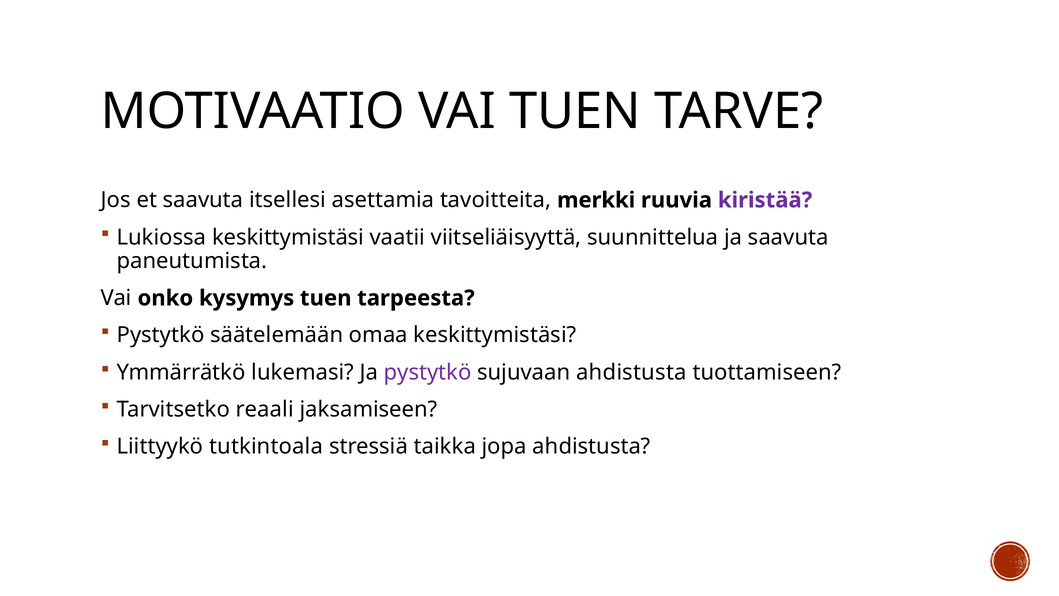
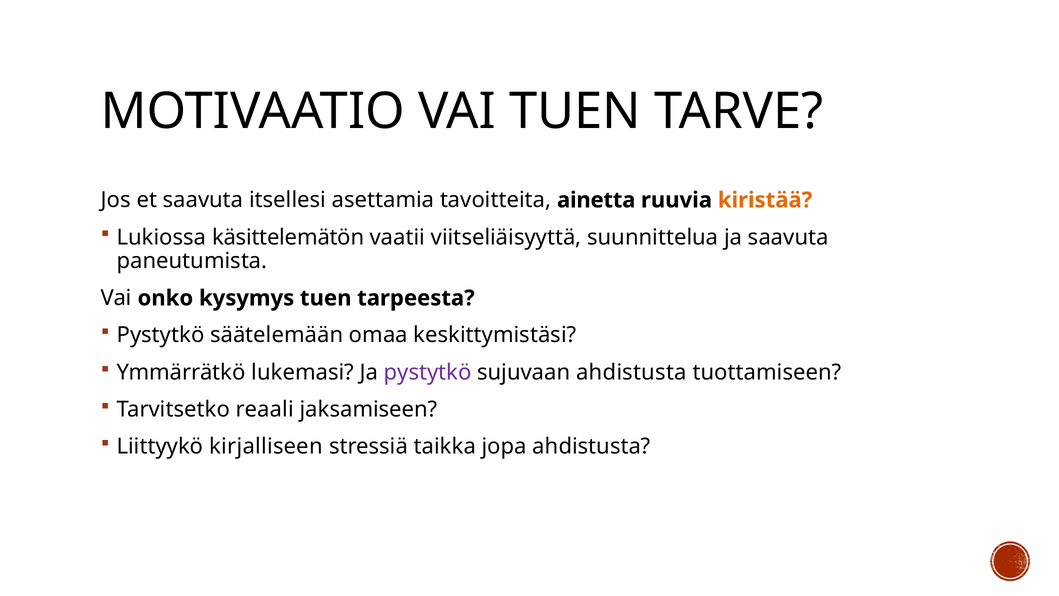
merkki: merkki -> ainetta (596, 200)
kiristää colour: purple -> orange (765, 200)
Lukiossa keskittymistäsi: keskittymistäsi -> käsittelemätön (288, 237)
tutkintoala: tutkintoala -> kirjalliseen (266, 446)
